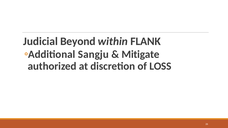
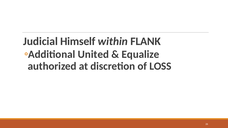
Beyond: Beyond -> Himself (78, 41)
Sangju: Sangju -> United (93, 54)
Mitigate: Mitigate -> Equalize (140, 54)
